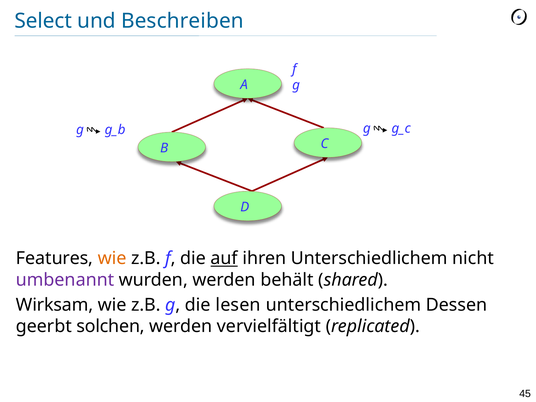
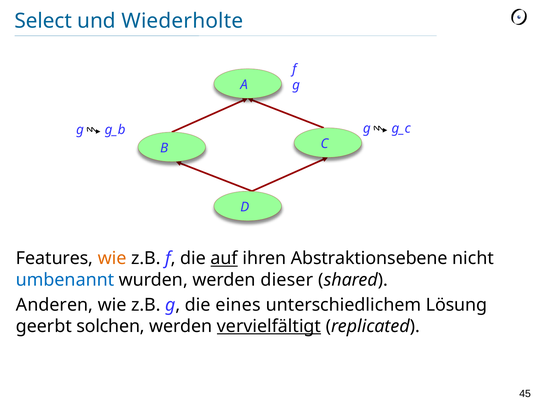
Beschreiben: Beschreiben -> Wiederholte (182, 21)
ihren Unterschiedlichem: Unterschiedlichem -> Abstraktionsebene (369, 258)
umbenannt colour: purple -> blue (65, 280)
behält: behält -> dieser (287, 280)
Wirksam: Wirksam -> Anderen (54, 305)
lesen: lesen -> eines (238, 305)
Dessen: Dessen -> Lösung (457, 305)
vervielfältigt underline: none -> present (269, 326)
